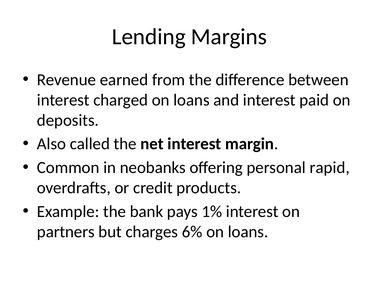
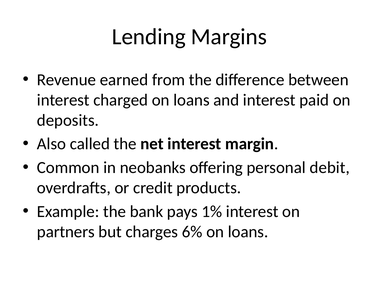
rapid: rapid -> debit (330, 167)
